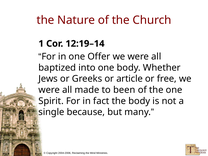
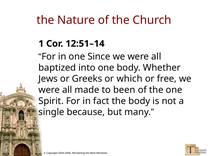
12:19–14: 12:19–14 -> 12:51–14 (85, 44)
Offer: Offer -> Since (99, 57)
article: article -> which (129, 79)
